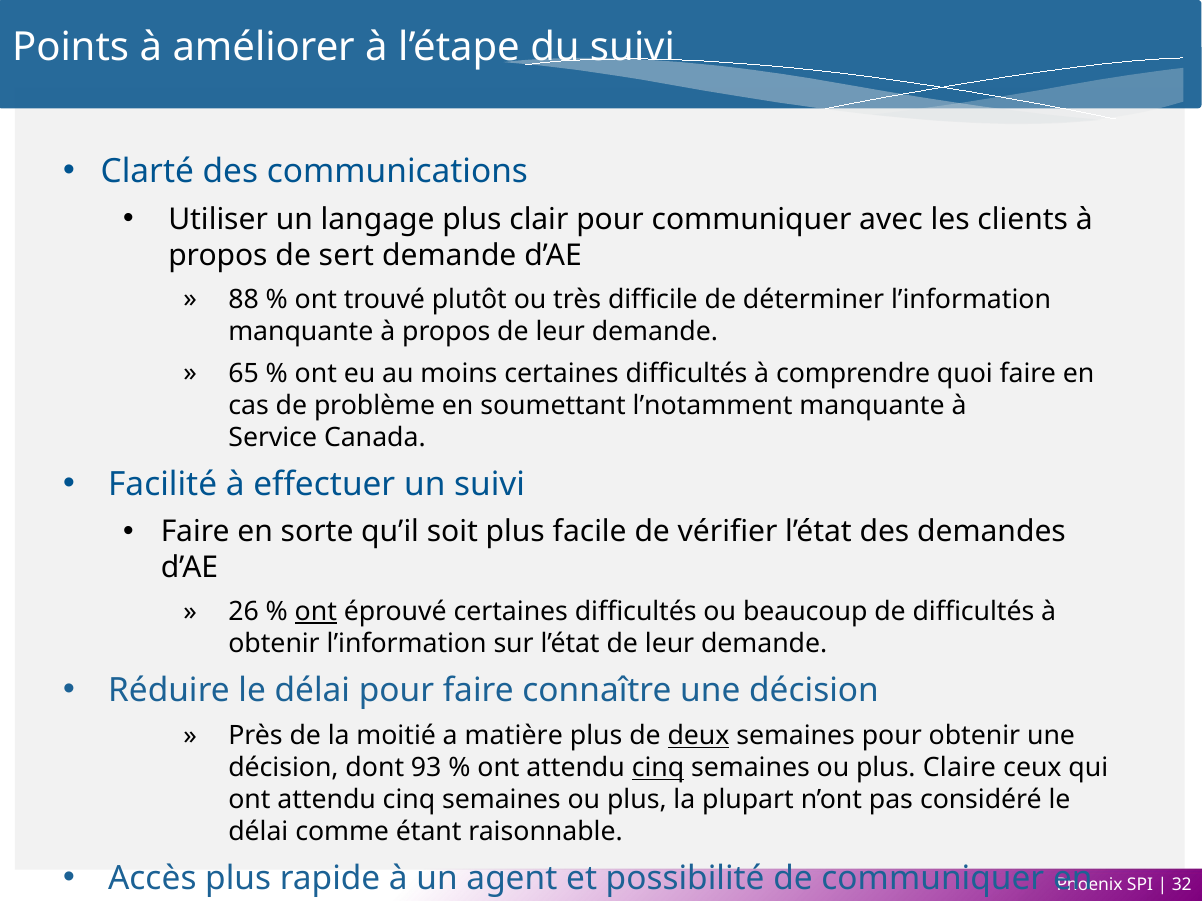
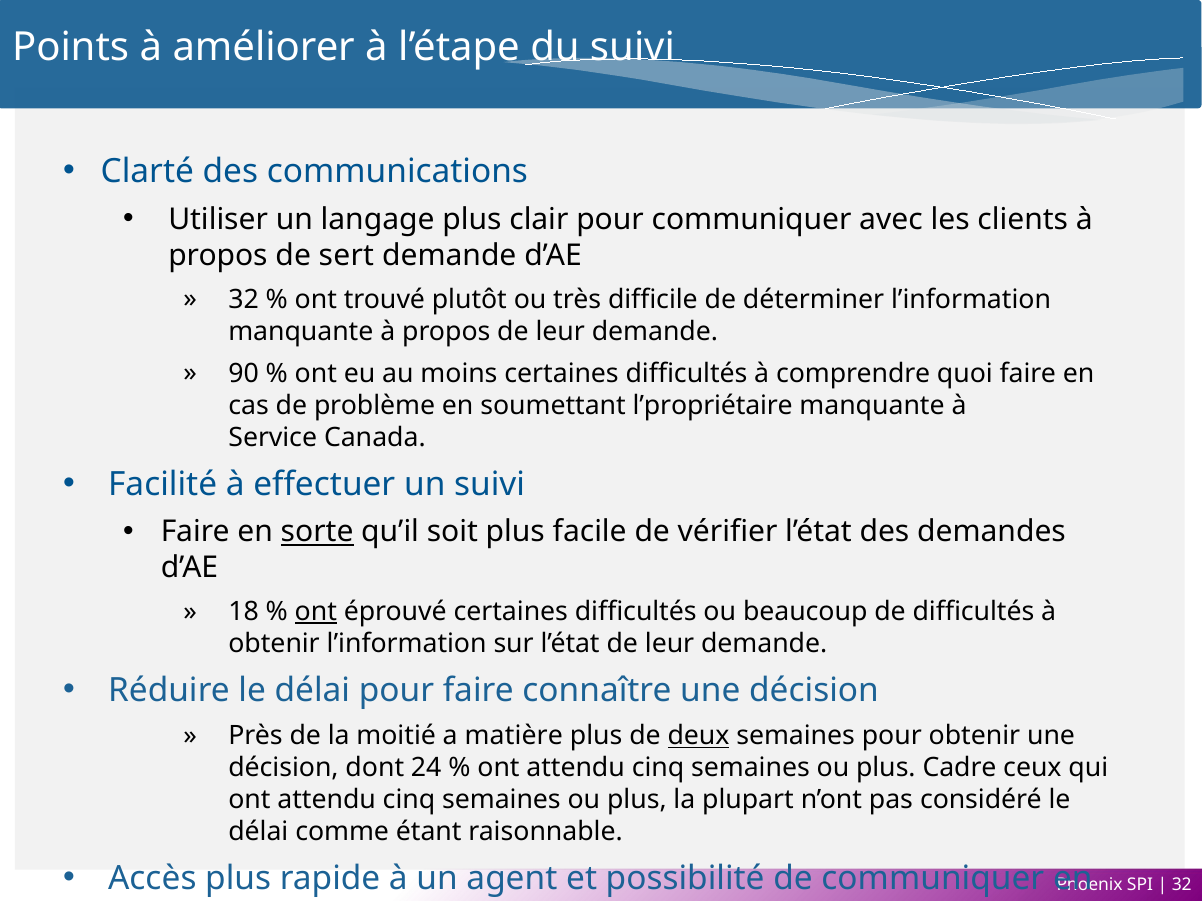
88: 88 -> 32 (244, 300)
65: 65 -> 90 (244, 374)
l’notamment: l’notamment -> l’propriétaire (713, 406)
sorte underline: none -> present (317, 532)
26: 26 -> 18 (244, 612)
93: 93 -> 24 (426, 768)
cinq underline: present -> none (658, 768)
Claire: Claire -> Cadre (960, 768)
